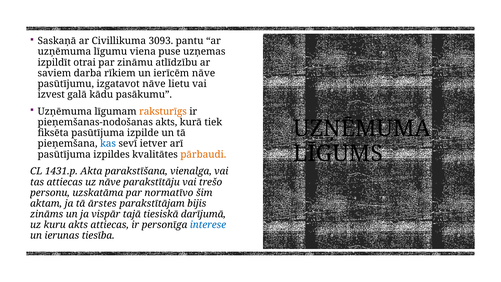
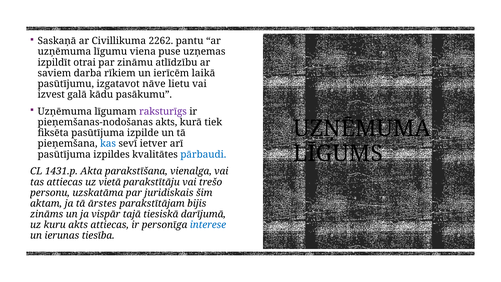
3093: 3093 -> 2262 (161, 41)
ierīcēm nāve: nāve -> laikā (204, 73)
raksturīgs colour: orange -> purple (163, 111)
pārbaudi colour: orange -> blue (203, 154)
uz nāve: nāve -> vietā (110, 182)
normatīvo: normatīvo -> juridiskais (169, 193)
